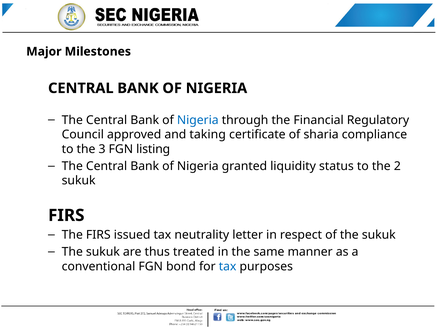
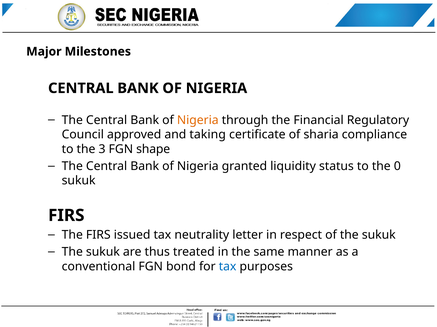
Nigeria colour: blue -> orange (198, 120)
listing: listing -> shape (153, 149)
2: 2 -> 0 (397, 166)
